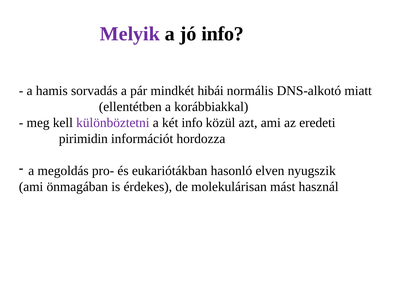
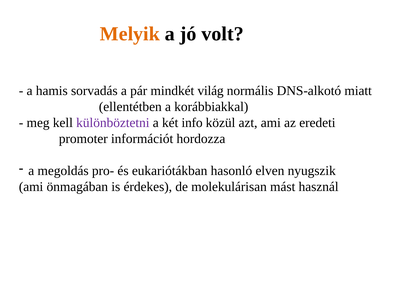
Melyik colour: purple -> orange (130, 34)
jó info: info -> volt (223, 34)
hibái: hibái -> világ (211, 91)
pirimidin: pirimidin -> promoter (83, 139)
